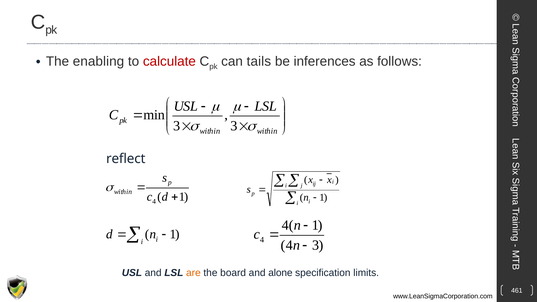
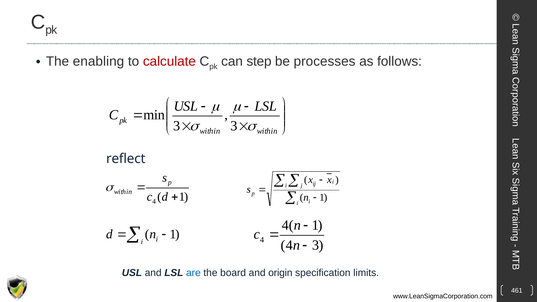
tails: tails -> step (259, 61)
inferences: inferences -> processes (325, 61)
are colour: orange -> blue (193, 273)
alone: alone -> origin (280, 273)
